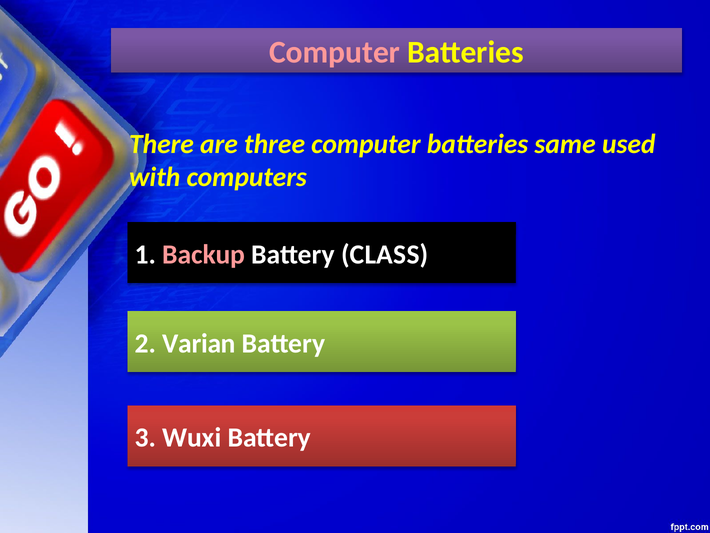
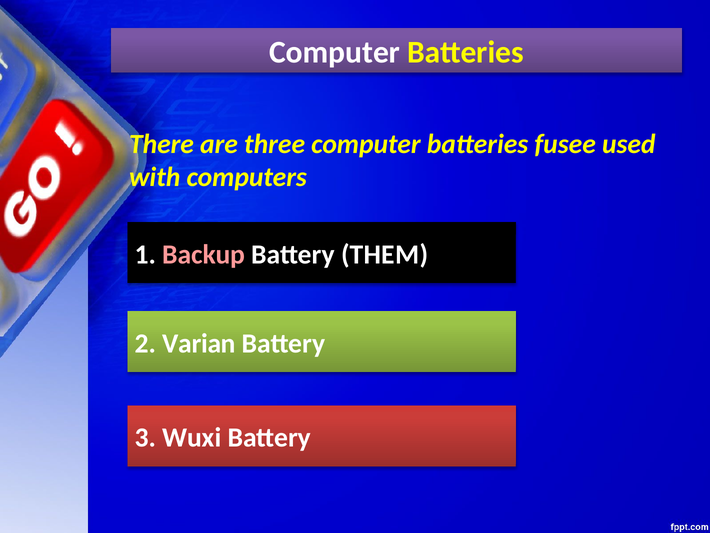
Computer colour: pink -> white (335, 52)
same: same -> fusee (565, 144)
CLASS: CLASS -> THEM (385, 254)
